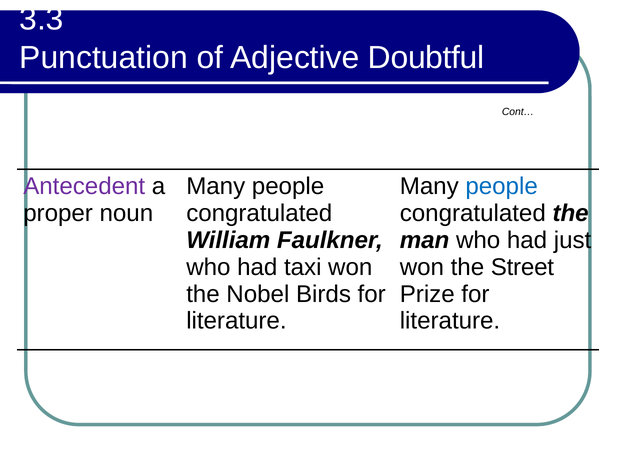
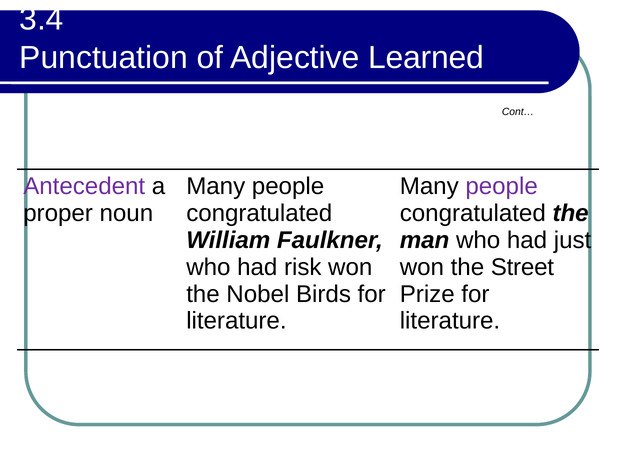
3.3: 3.3 -> 3.4 (42, 19)
Doubtful: Doubtful -> Learned (426, 58)
people colour: blue -> purple (502, 186)
taxi: taxi -> risk (303, 267)
